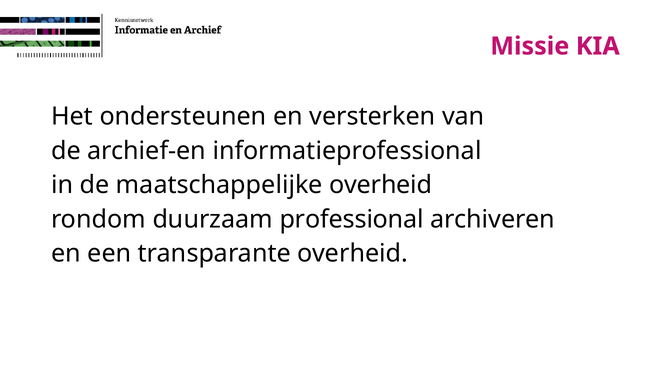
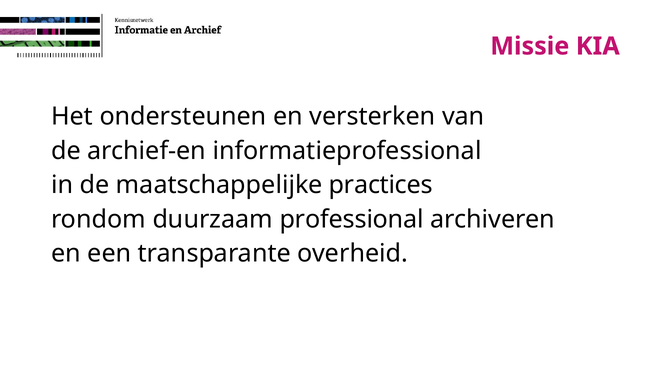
maatschappelijke overheid: overheid -> practices (381, 185)
